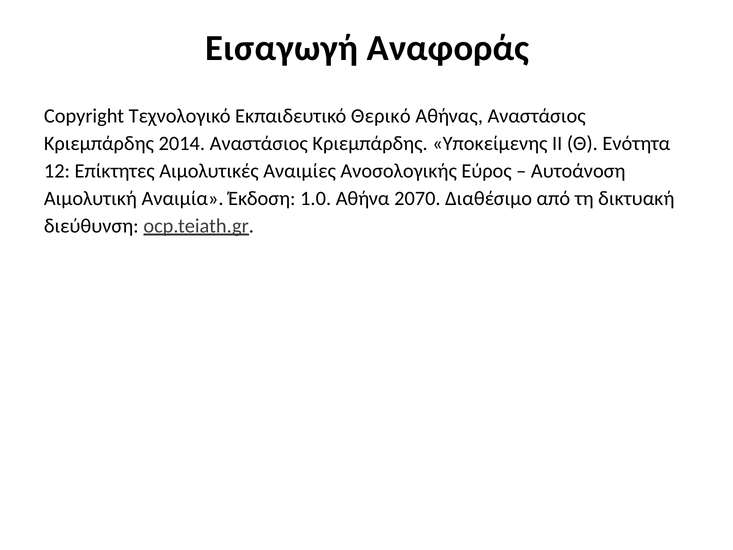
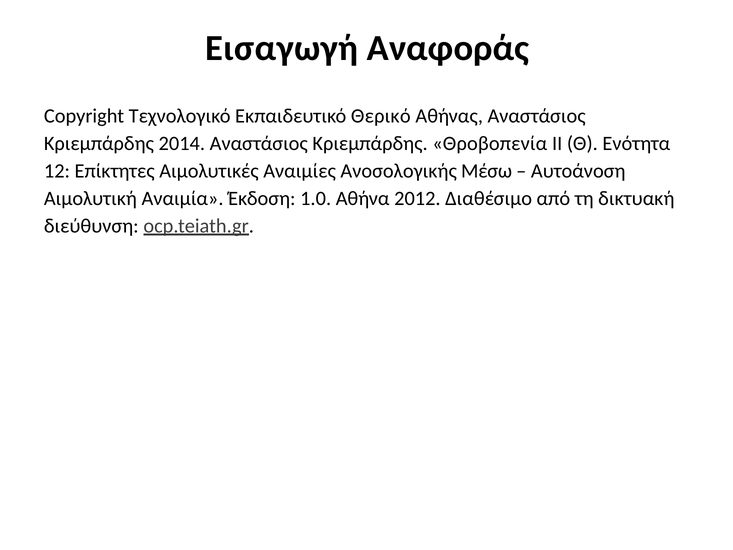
Υποκείμενης: Υποκείμενης -> Θροβοπενία (490, 144)
Εύρος: Εύρος -> Μέσω (487, 171)
2070: 2070 -> 2012 (417, 198)
